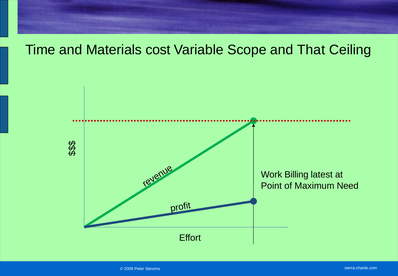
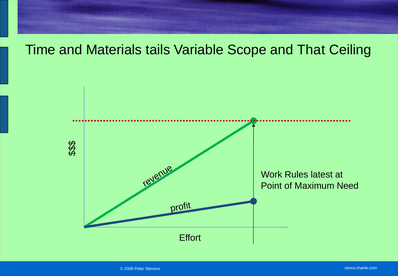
cost: cost -> tails (158, 50)
Billing: Billing -> Rules (296, 174)
